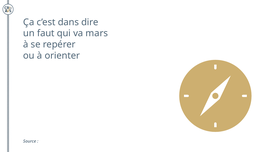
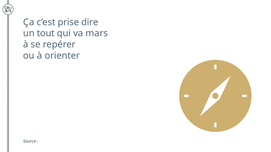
dans: dans -> prise (68, 22)
faut: faut -> tout (46, 33)
